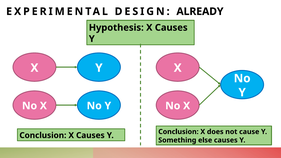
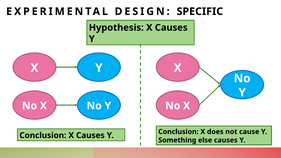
ALREADY: ALREADY -> SPECIFIC (200, 11)
